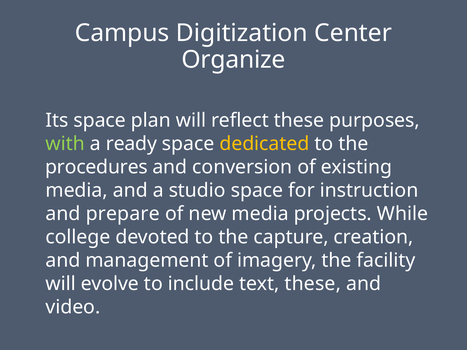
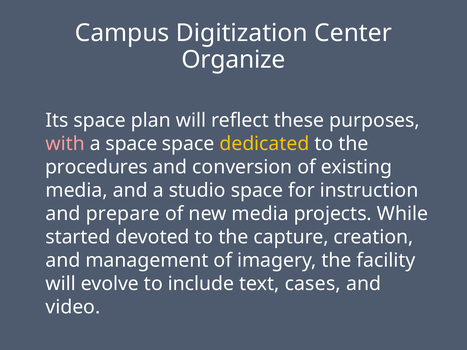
with colour: light green -> pink (65, 144)
a ready: ready -> space (131, 144)
college: college -> started (78, 237)
text these: these -> cases (313, 284)
